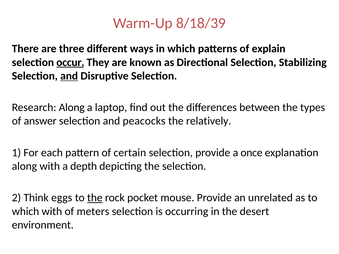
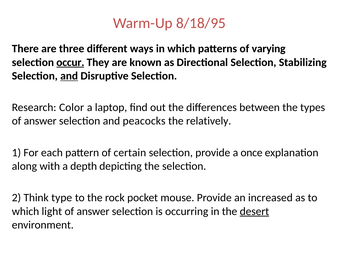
8/18/39: 8/18/39 -> 8/18/95 (201, 23)
explain: explain -> varying (269, 49)
Research Along: Along -> Color (72, 108)
eggs: eggs -> type (62, 198)
the underline: present -> none (95, 198)
unrelated: unrelated -> increased (270, 198)
which with: with -> light (52, 212)
meters: meters -> answer (93, 212)
desert underline: none -> present (254, 212)
